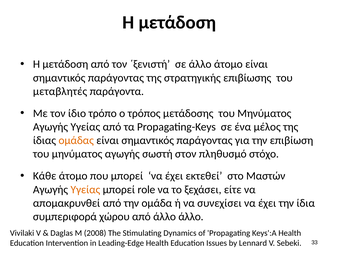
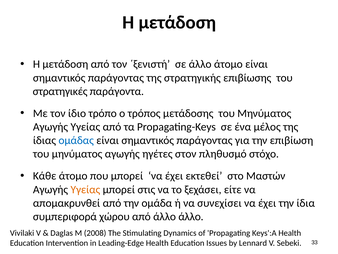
μεταβλητές: μεταβλητές -> στρατηγικές (60, 91)
ομάδας colour: orange -> blue (76, 140)
σωστή: σωστή -> ηγέτες (157, 154)
role: role -> στις (146, 189)
